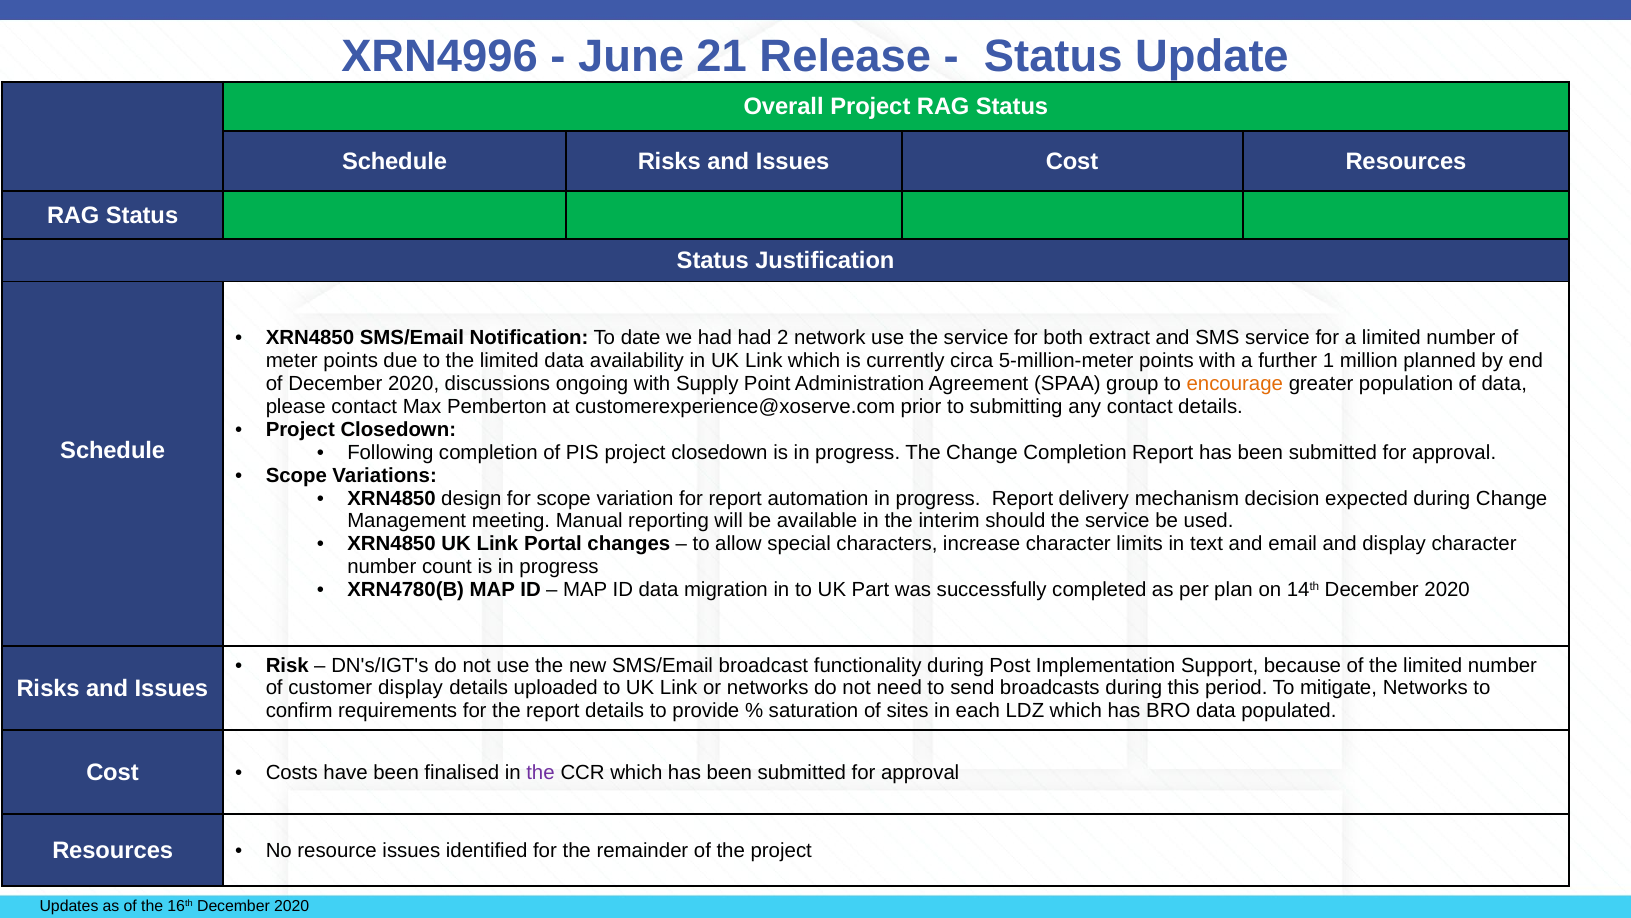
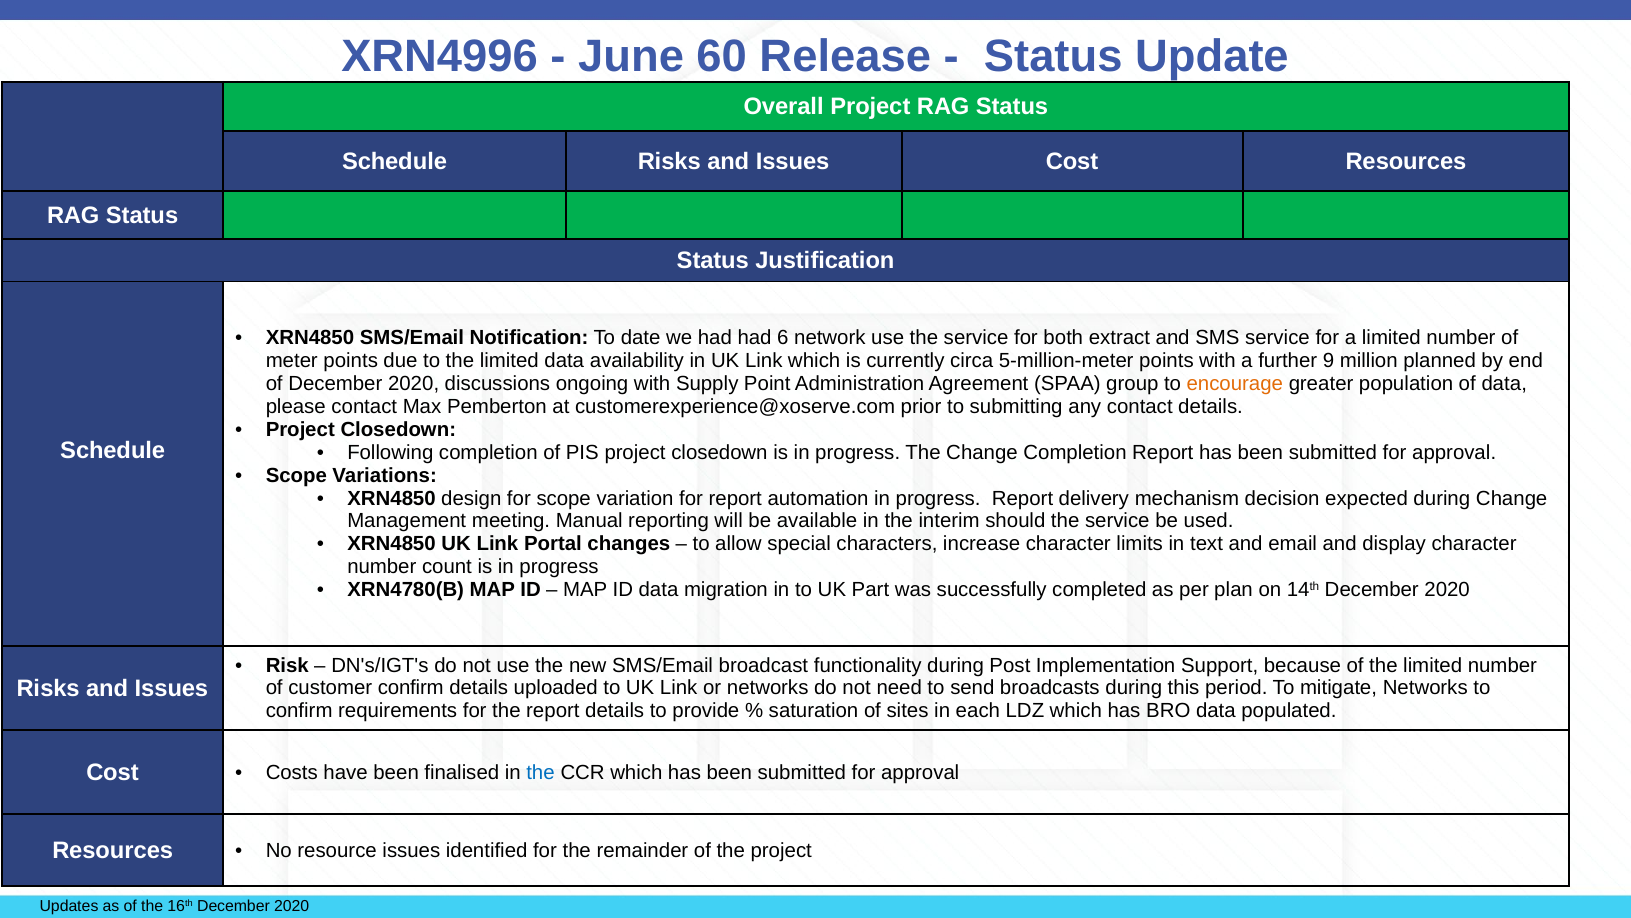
21: 21 -> 60 (722, 56)
2: 2 -> 6 (783, 338)
1: 1 -> 9 (1329, 361)
customer display: display -> confirm (411, 688)
the colour: purple -> blue (541, 772)
